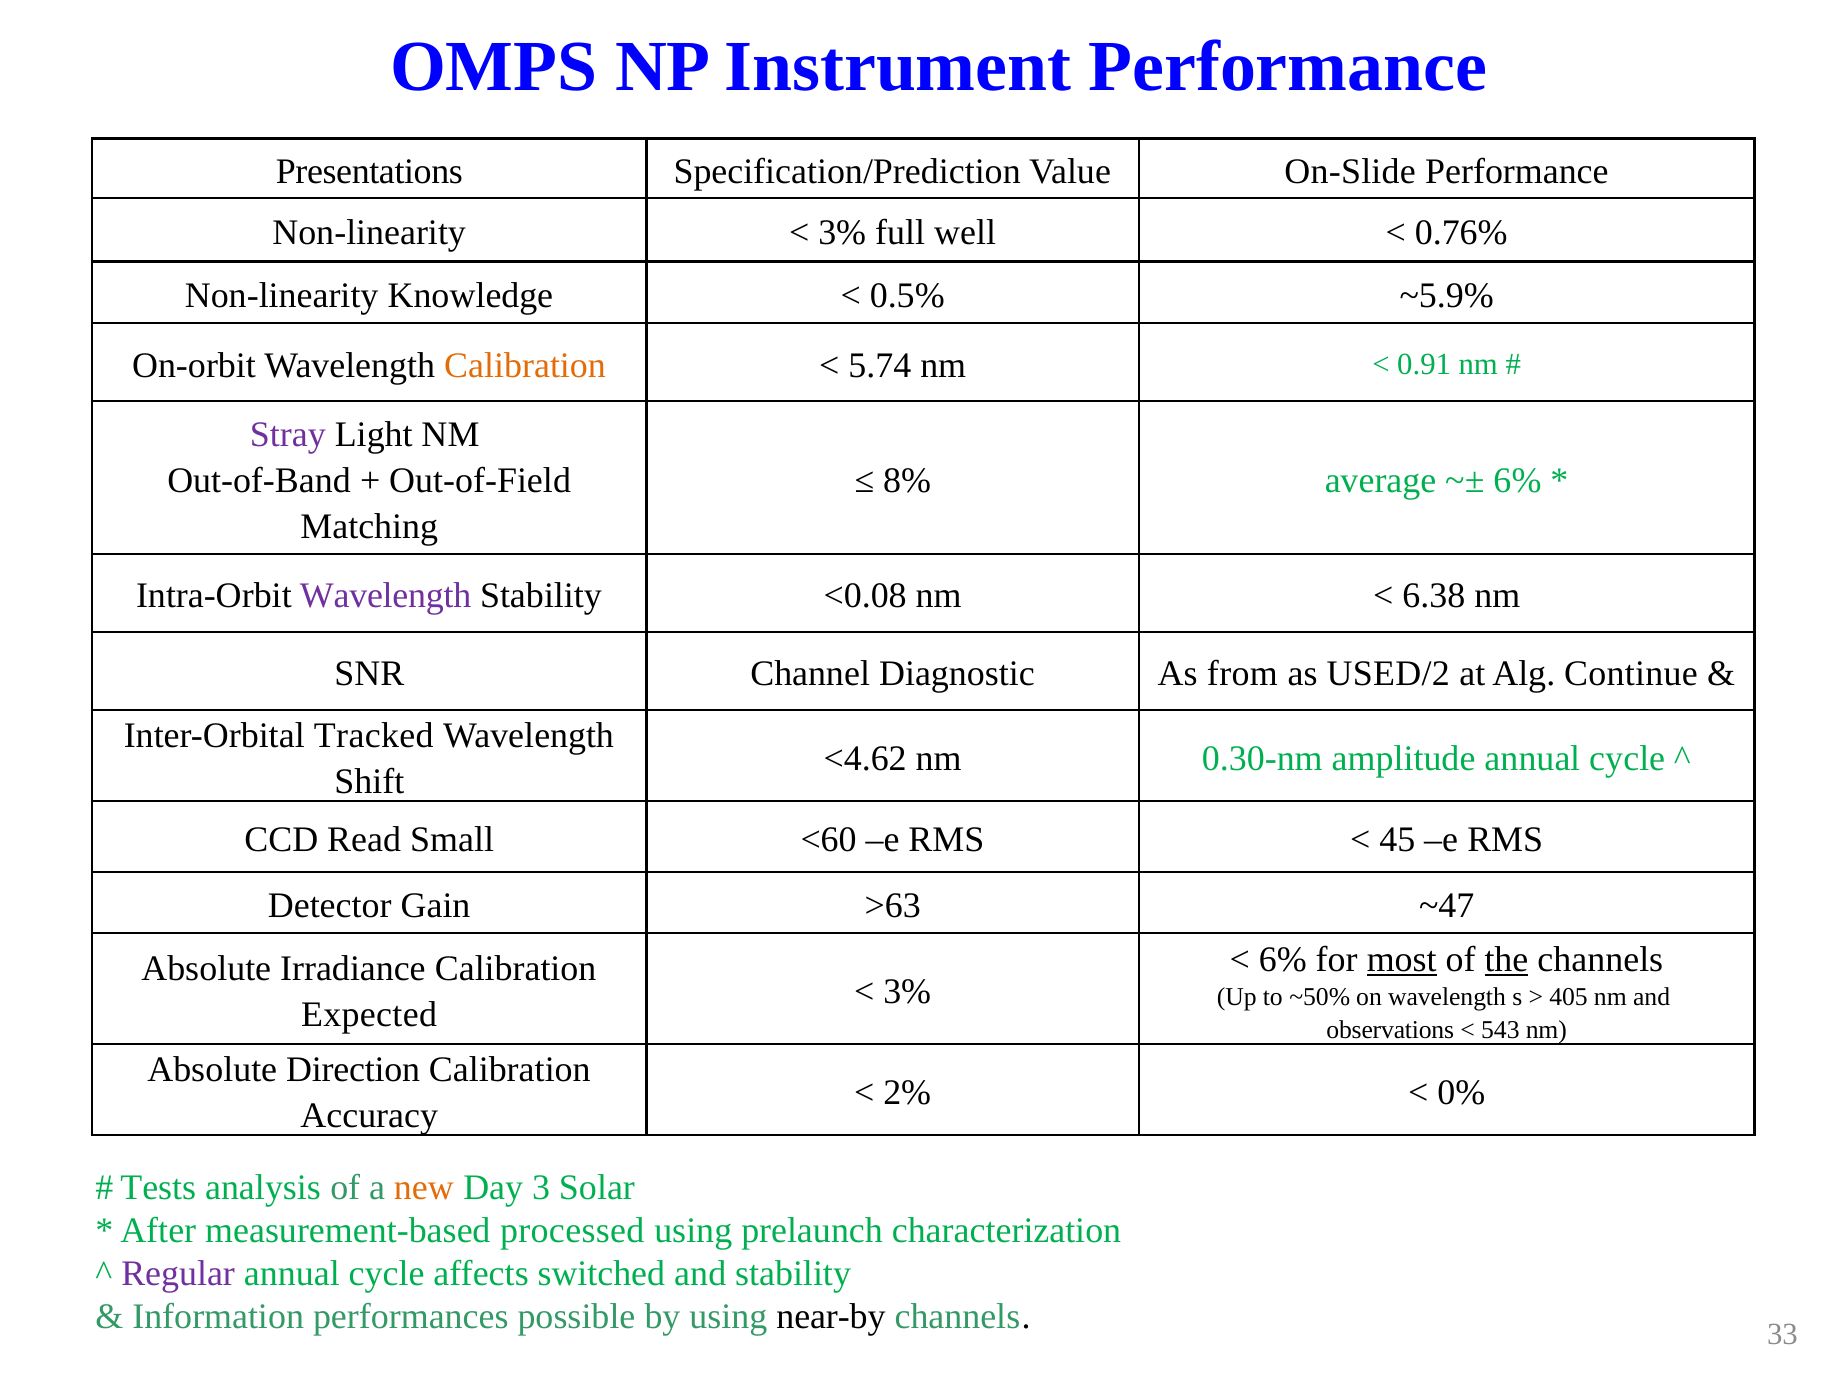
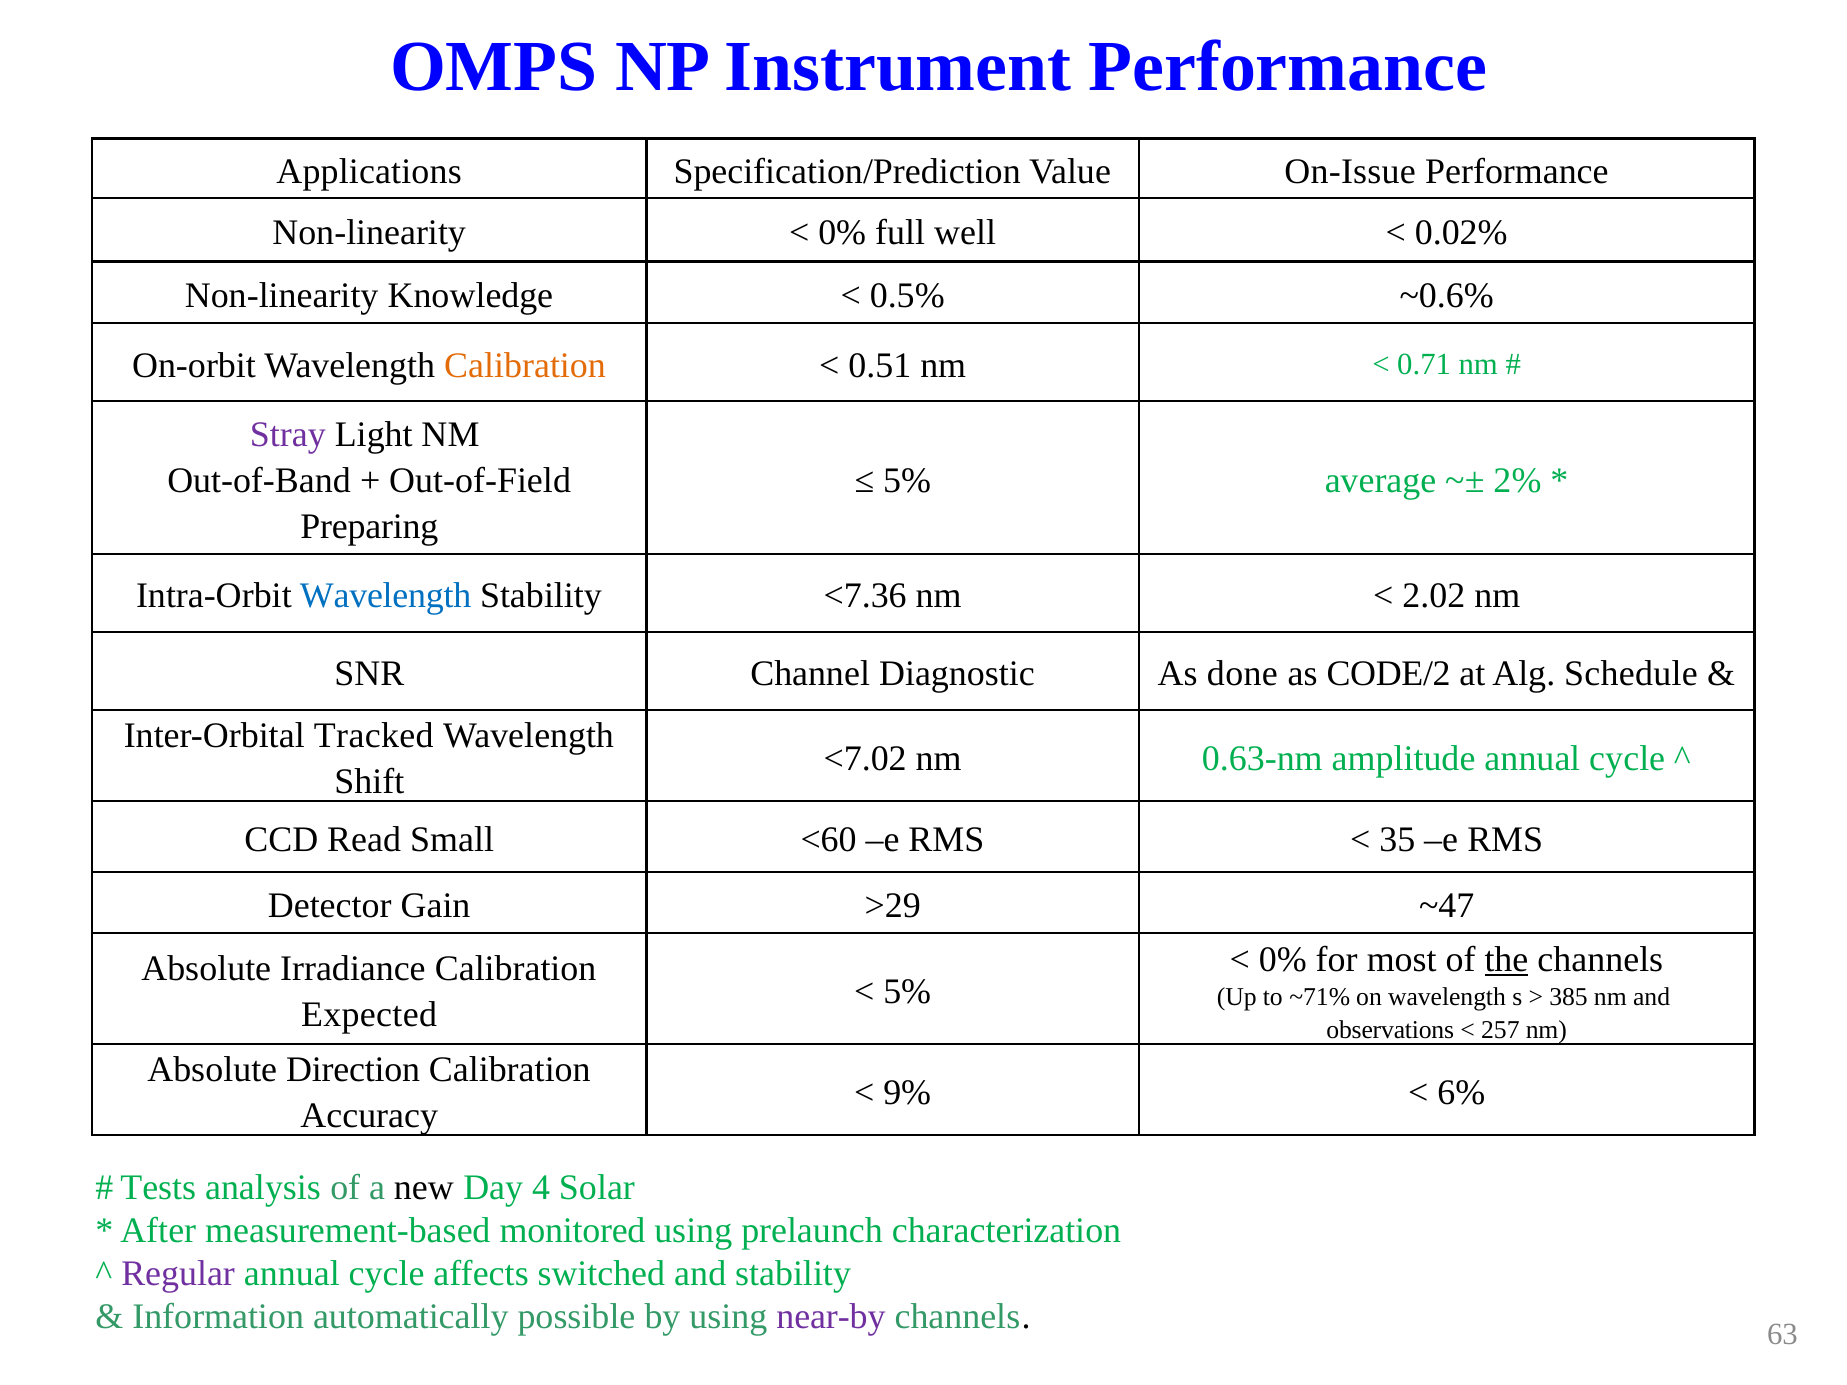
Presentations: Presentations -> Applications (369, 171)
On-Slide: On-Slide -> On-Issue (1350, 171)
3%: 3% -> 0% (842, 233)
0.76%: 0.76% -> 0.02% (1461, 233)
~5.9%: ~5.9% -> ~0.6% (1447, 296)
5.74: 5.74 -> 0.51 (880, 365)
0.91: 0.91 -> 0.71 (1424, 365)
8%: 8% -> 5% (907, 481)
6%: 6% -> 2% (1517, 481)
Matching: Matching -> Preparing (369, 526)
Wavelength colour: purple -> blue (386, 596)
<0.08: <0.08 -> <7.36 (865, 596)
6.38: 6.38 -> 2.02 (1434, 596)
from: from -> done (1242, 674)
USED/2: USED/2 -> CODE/2 (1389, 674)
Continue: Continue -> Schedule (1631, 674)
<4.62: <4.62 -> <7.02 (865, 759)
0.30-nm: 0.30-nm -> 0.63-nm (1262, 759)
45: 45 -> 35 (1397, 840)
>63: >63 -> >29 (893, 906)
6%: 6% -> 0% (1283, 960)
most underline: present -> none (1402, 960)
3%: 3% -> 5% (907, 992)
~50%: ~50% -> ~71% (1320, 998)
405: 405 -> 385 (1569, 998)
543: 543 -> 257 (1500, 1030)
2%: 2% -> 9% (907, 1093)
0%: 0% -> 6% (1461, 1093)
new colour: orange -> black (424, 1188)
3: 3 -> 4 (541, 1188)
processed: processed -> monitored (573, 1231)
performances: performances -> automatically (411, 1317)
near-by colour: black -> purple (831, 1317)
33: 33 -> 63 (1782, 1335)
